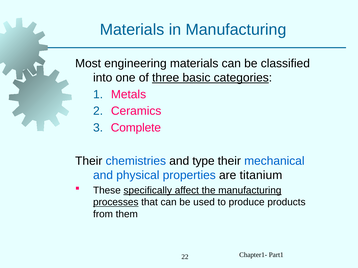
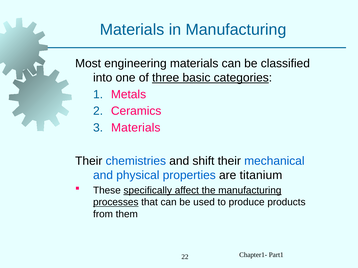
Complete: Complete -> Materials (136, 128)
type: type -> shift (203, 161)
